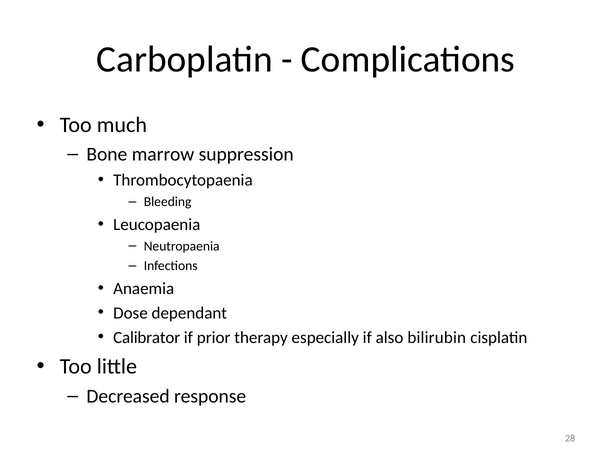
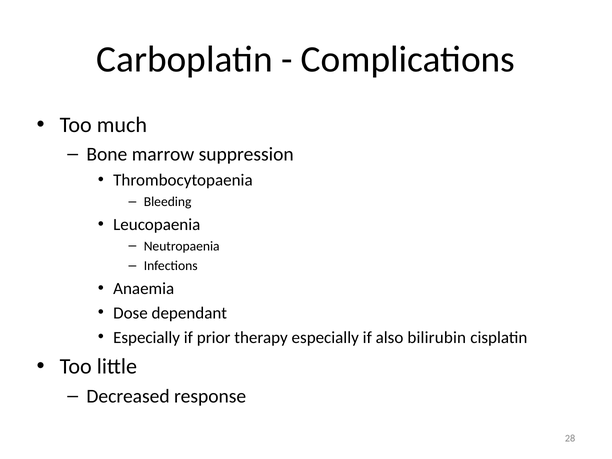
Calibrator: Calibrator -> Especially (147, 337)
